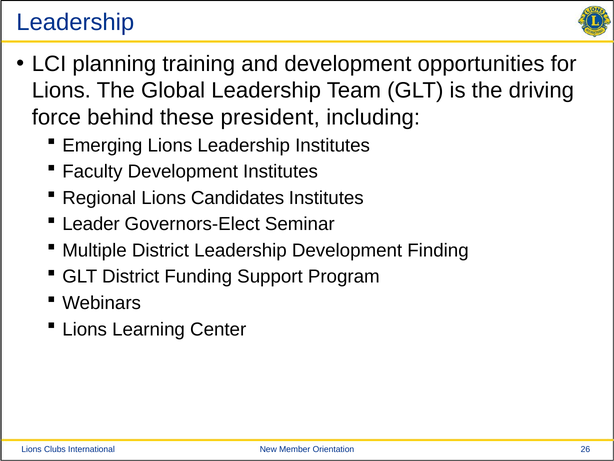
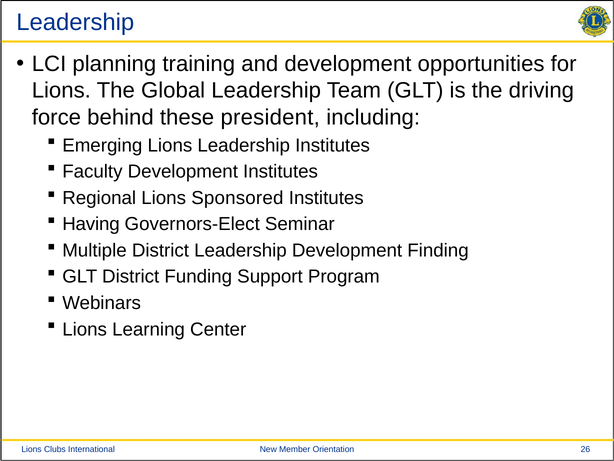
Candidates: Candidates -> Sponsored (237, 198)
Leader: Leader -> Having (91, 224)
